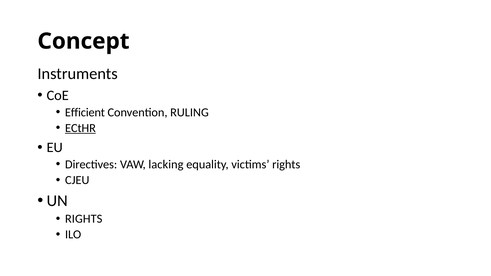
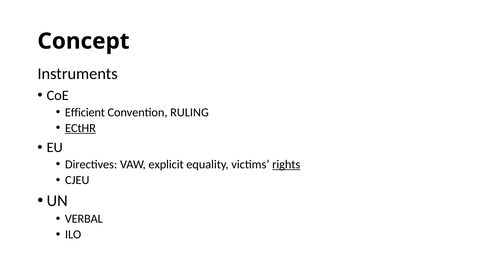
lacking: lacking -> explicit (166, 165)
rights underline: none -> present (286, 165)
RIGHTS: RIGHTS -> VERBAL (84, 219)
